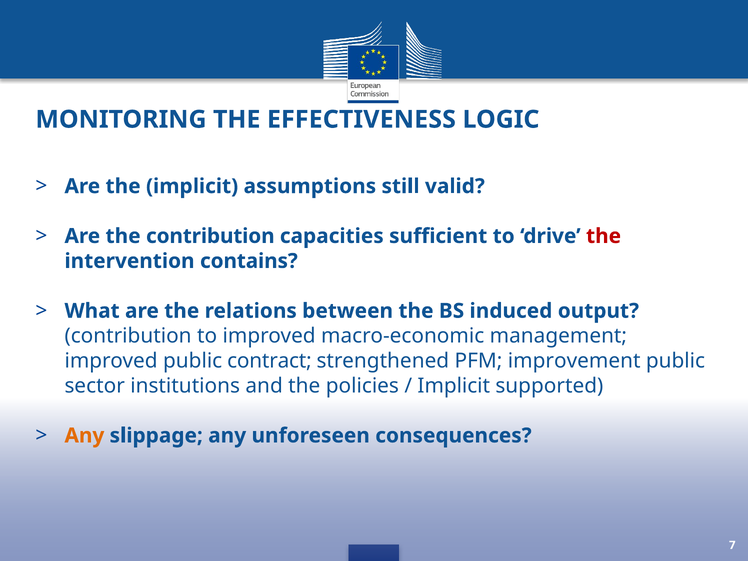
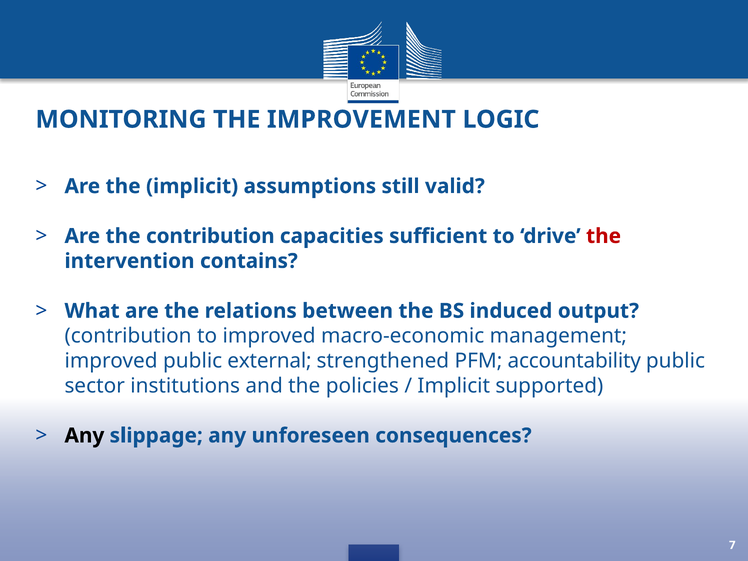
EFFECTIVENESS: EFFECTIVENESS -> IMPROVEMENT (361, 119)
contract: contract -> external (269, 361)
improvement: improvement -> accountability (574, 361)
Any colour: orange -> black (84, 436)
